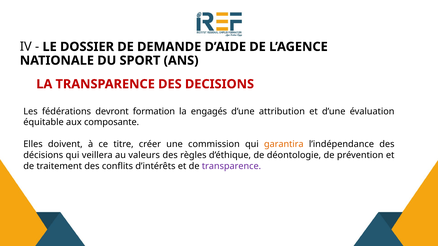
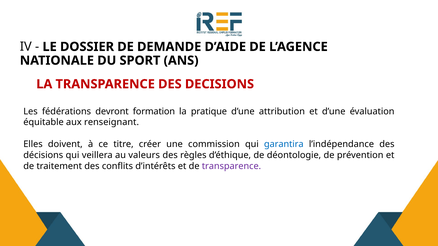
engagés: engagés -> pratique (209, 112)
composante: composante -> renseignant (112, 122)
garantira colour: orange -> blue (284, 144)
